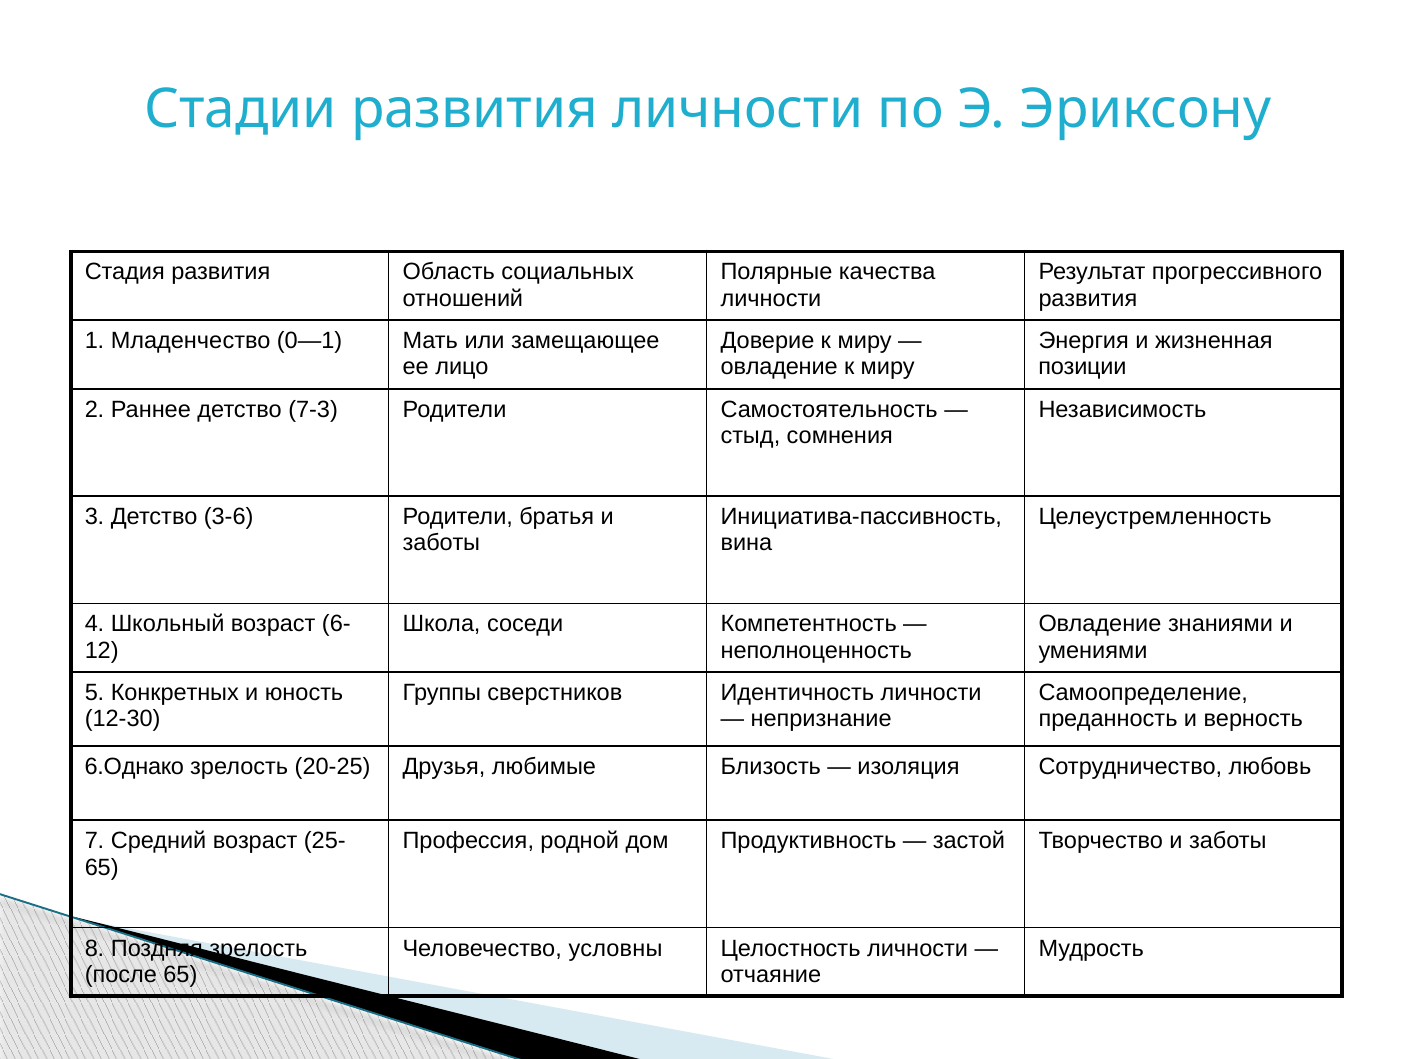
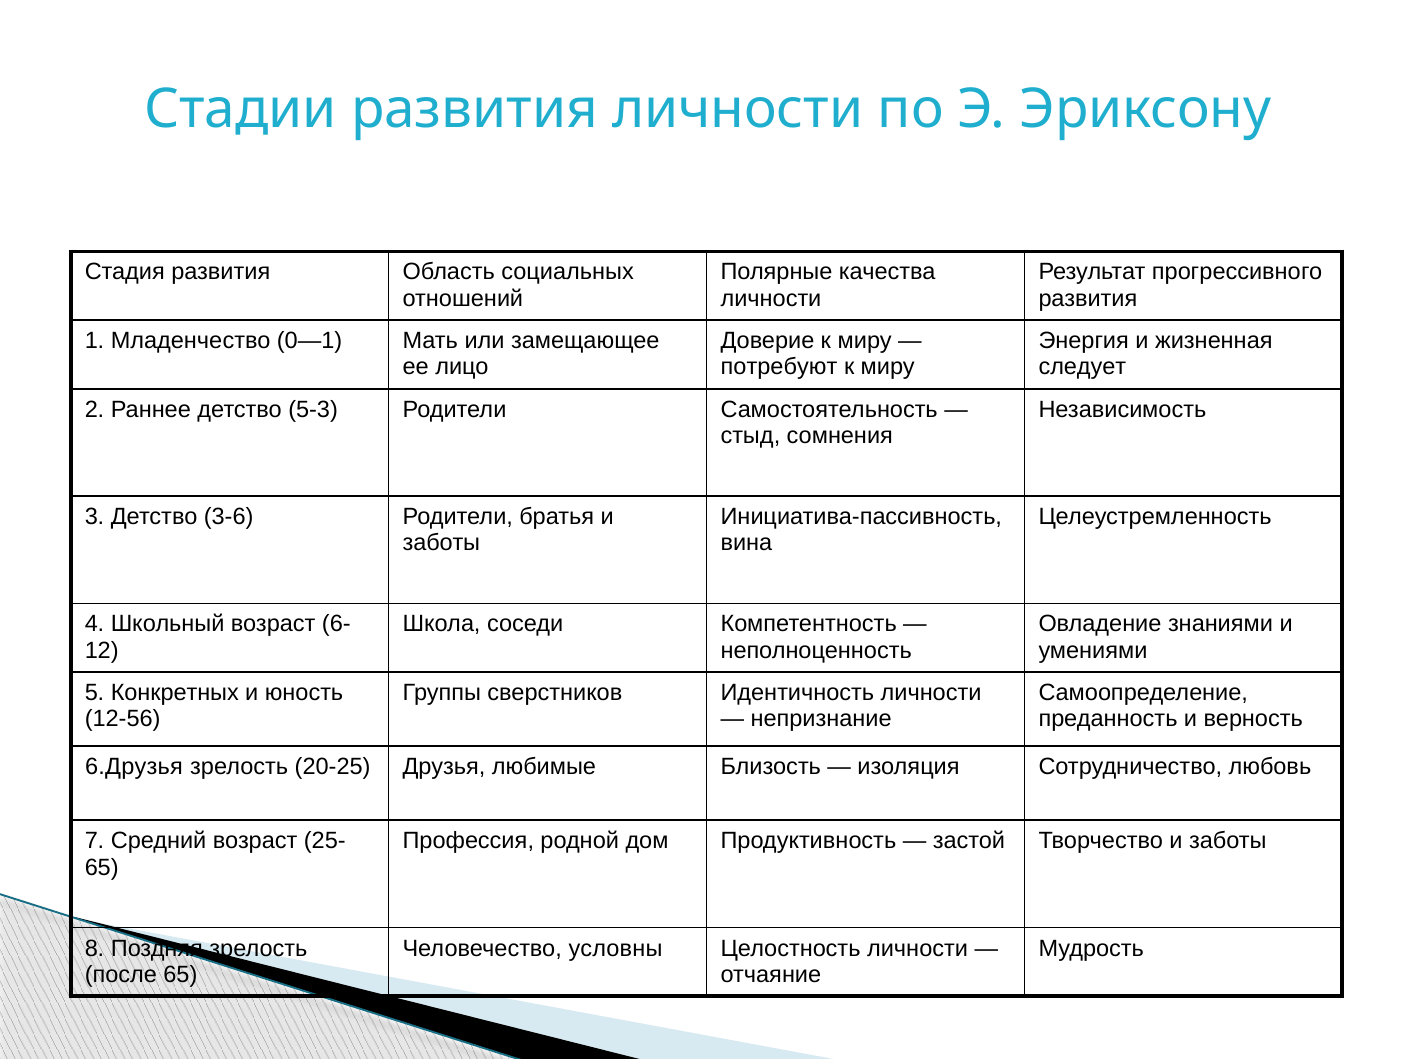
овладение: овладение -> потребуют (779, 367)
позиции: позиции -> следует (1082, 367)
7-3: 7-3 -> 5-3 (313, 410)
12-30: 12-30 -> 12-56 (123, 720)
6.Однако: 6.Однако -> 6.Друзья (134, 768)
